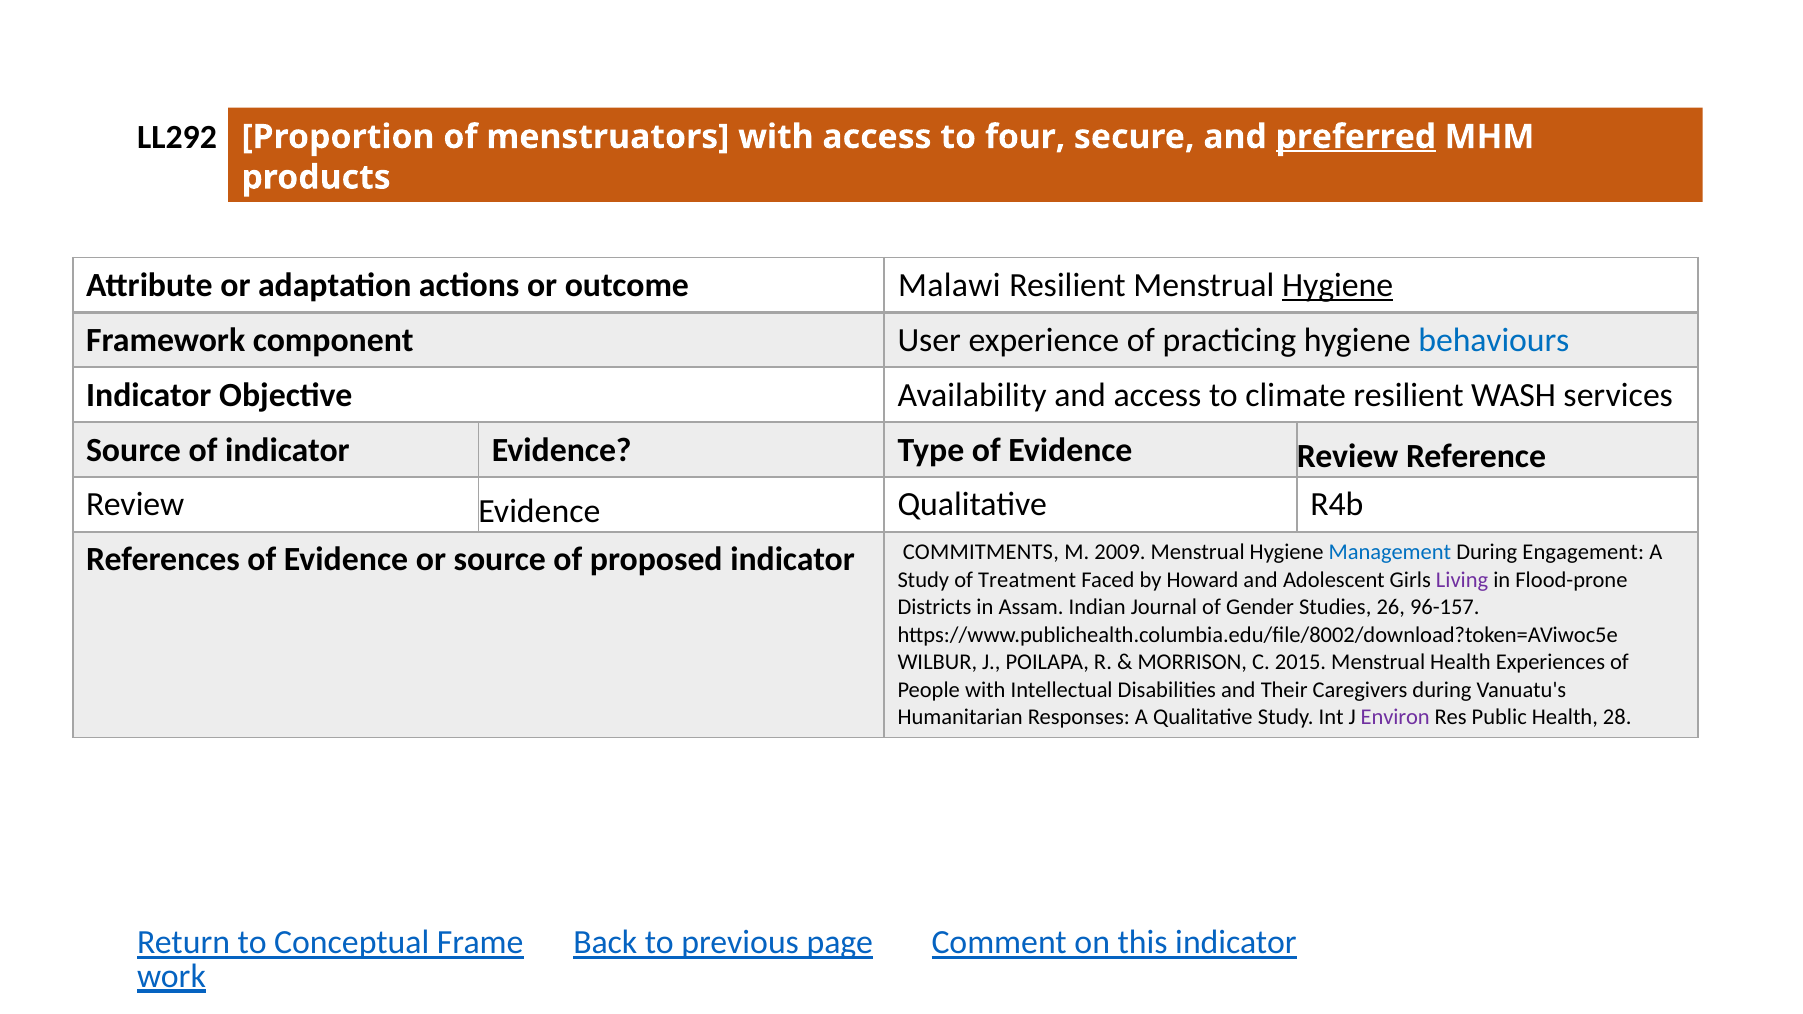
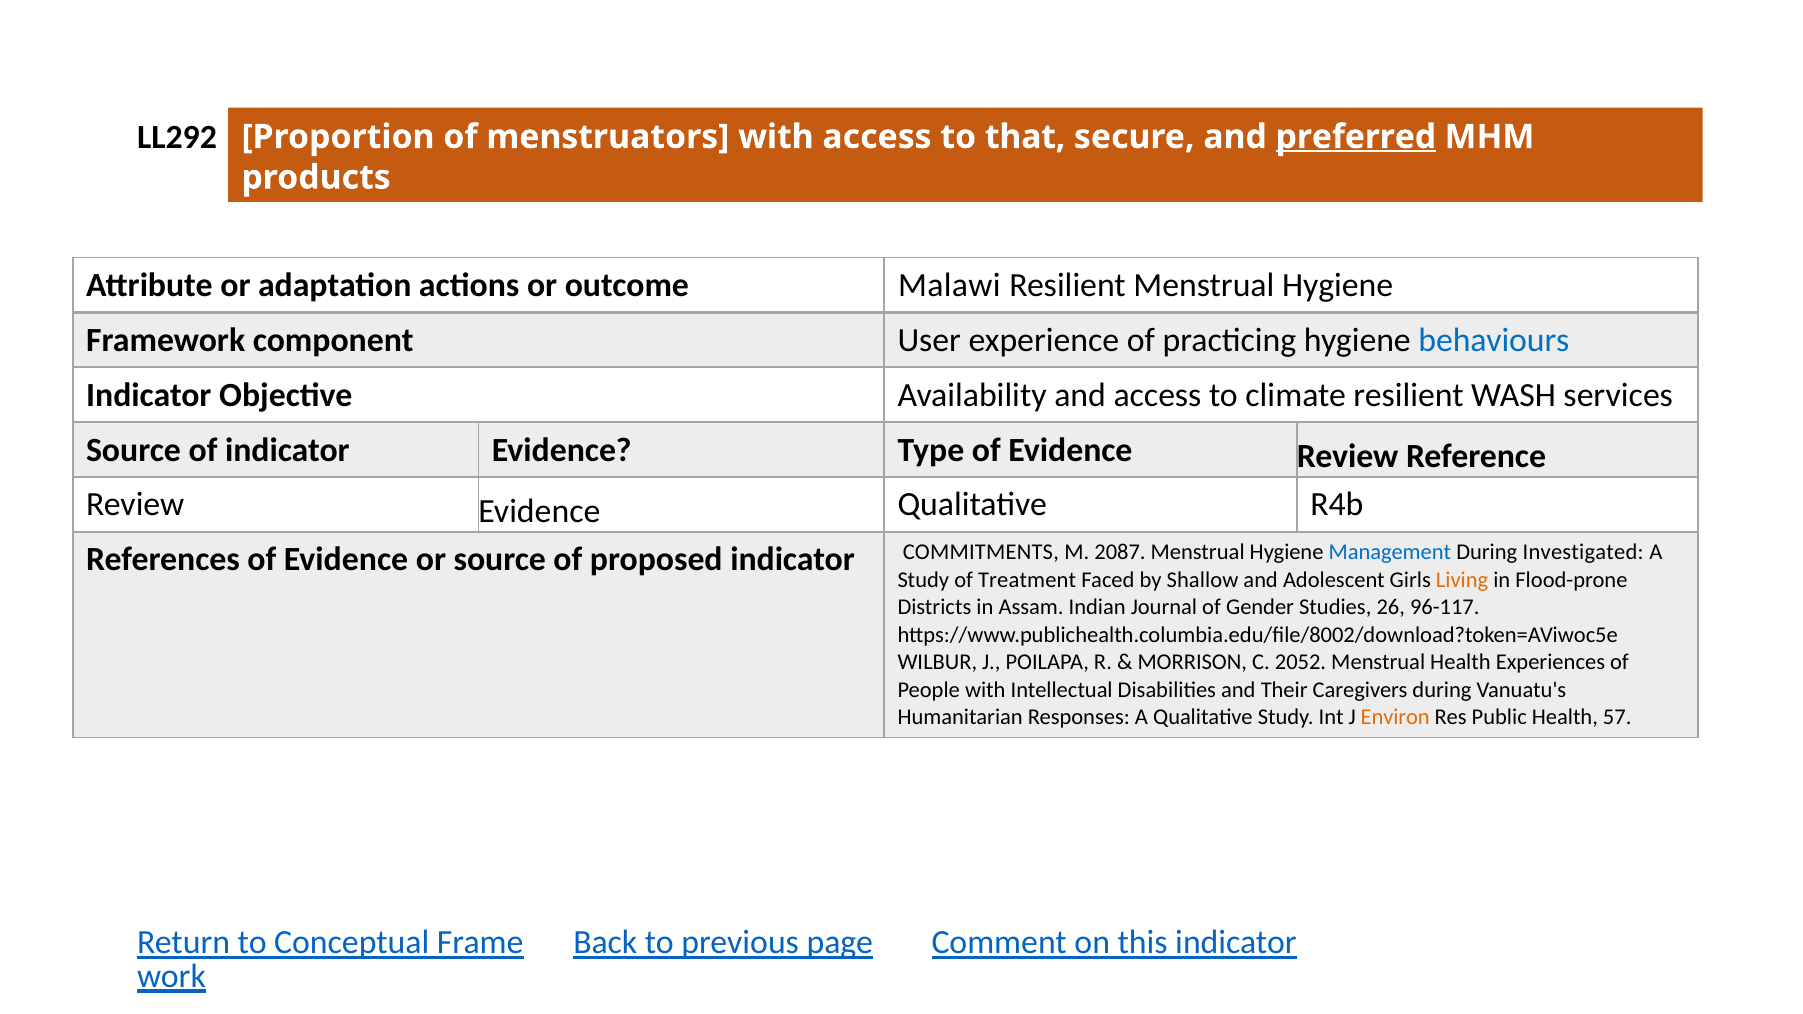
four: four -> that (1025, 137)
Hygiene underline: present -> none (1338, 285)
2009: 2009 -> 2087 (1120, 553)
Engagement: Engagement -> Investigated (1583, 553)
Howard: Howard -> Shallow (1202, 580)
Living colour: purple -> orange (1462, 580)
96-157: 96-157 -> 96-117 (1445, 608)
2015: 2015 -> 2052 (1301, 662)
Environ colour: purple -> orange (1395, 717)
28: 28 -> 57 (1617, 717)
